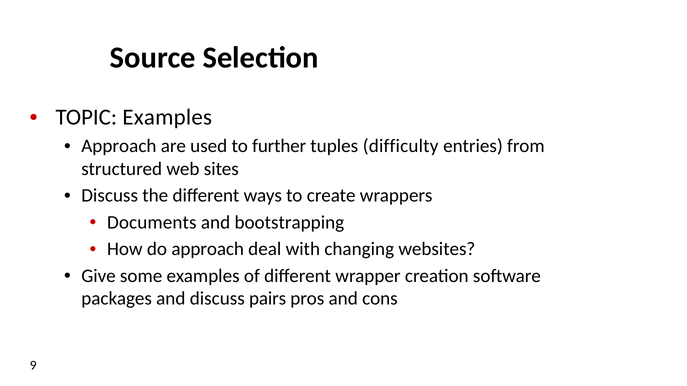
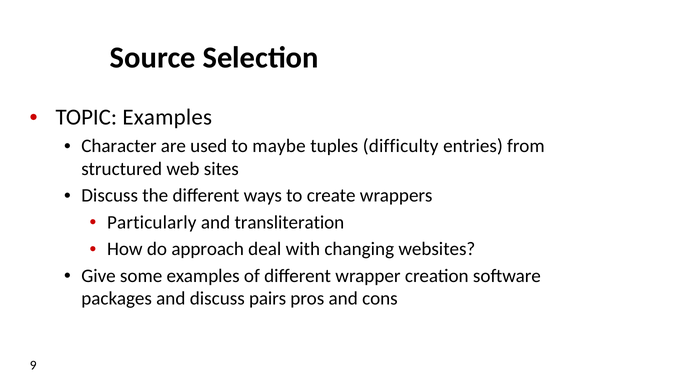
Approach: Approach -> Character (119, 146)
further: further -> maybe (279, 146)
Documents: Documents -> Particularly (152, 223)
bootstrapping: bootstrapping -> transliteration (289, 223)
